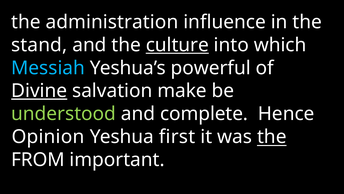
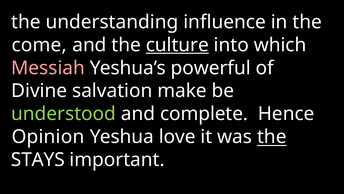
administration: administration -> understanding (112, 22)
stand: stand -> come (39, 45)
Messiah colour: light blue -> pink (48, 68)
Divine underline: present -> none (39, 91)
first: first -> love (177, 137)
FROM: FROM -> STAYS (38, 159)
